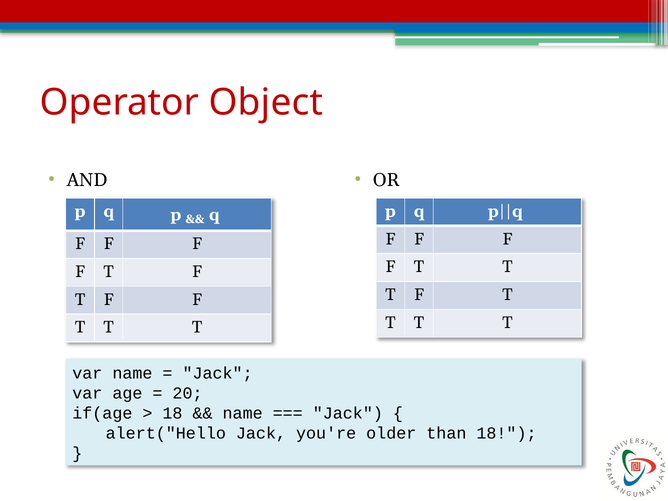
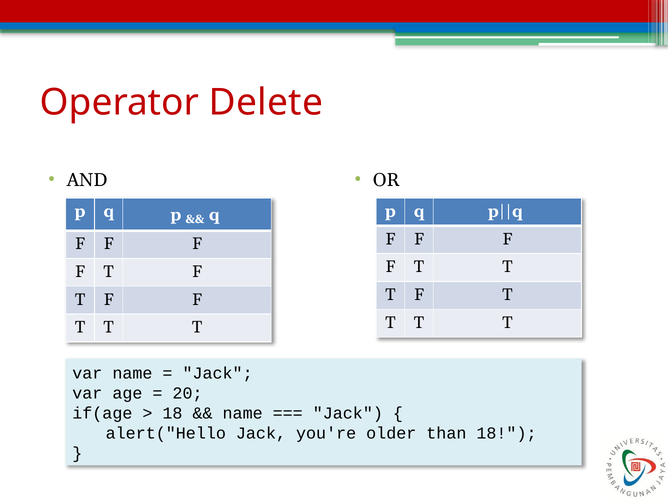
Object: Object -> Delete (266, 103)
